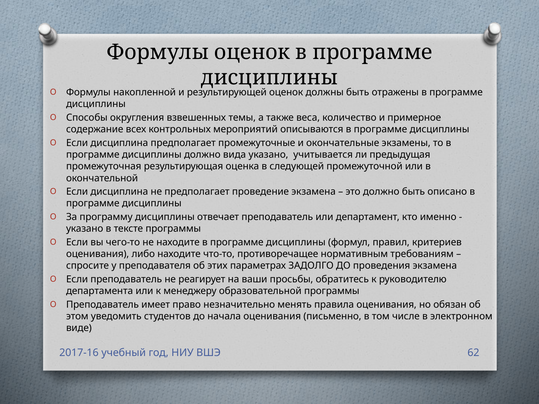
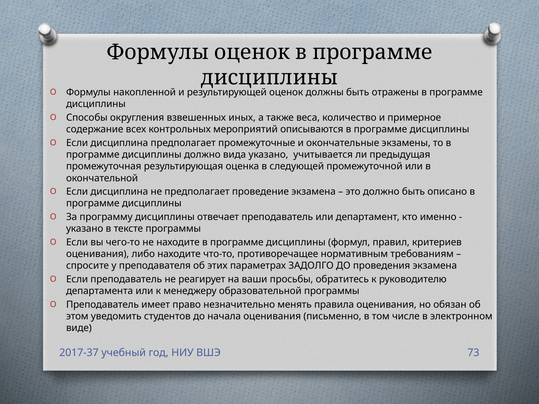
темы: темы -> иных (242, 118)
2017-16: 2017-16 -> 2017-37 (79, 353)
62: 62 -> 73 (473, 353)
